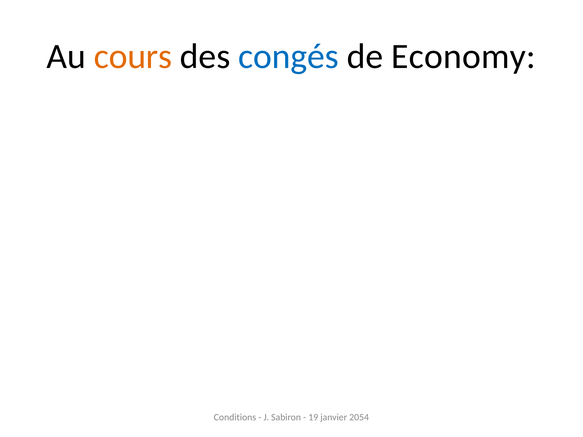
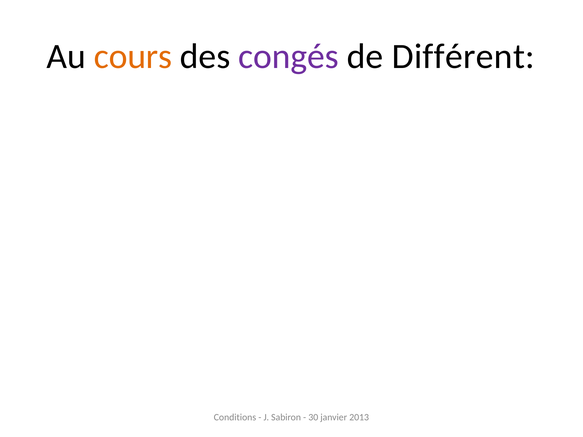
congés colour: blue -> purple (289, 56)
Economy: Economy -> Différent (463, 56)
19: 19 -> 30 (313, 417)
2054: 2054 -> 2013 (359, 417)
